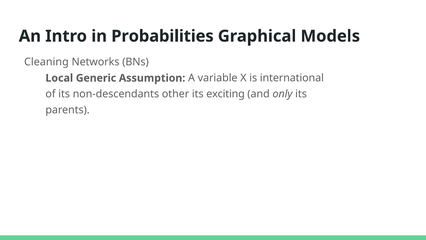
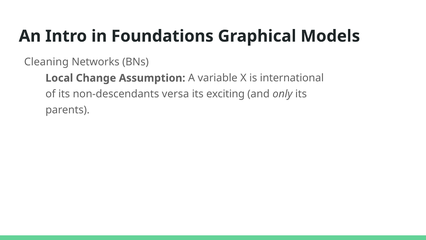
Probabilities: Probabilities -> Foundations (162, 36)
Generic: Generic -> Change (96, 78)
other: other -> versa (175, 94)
